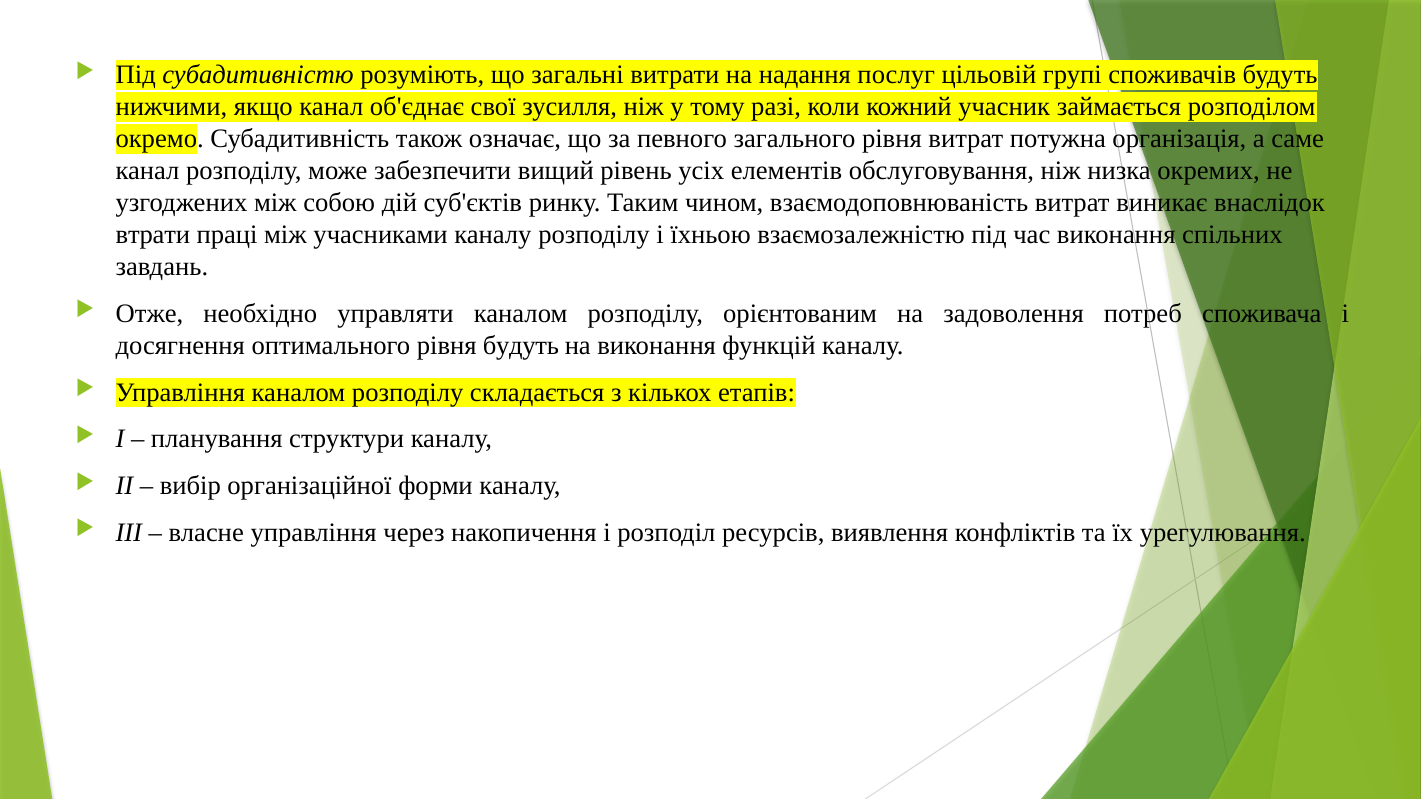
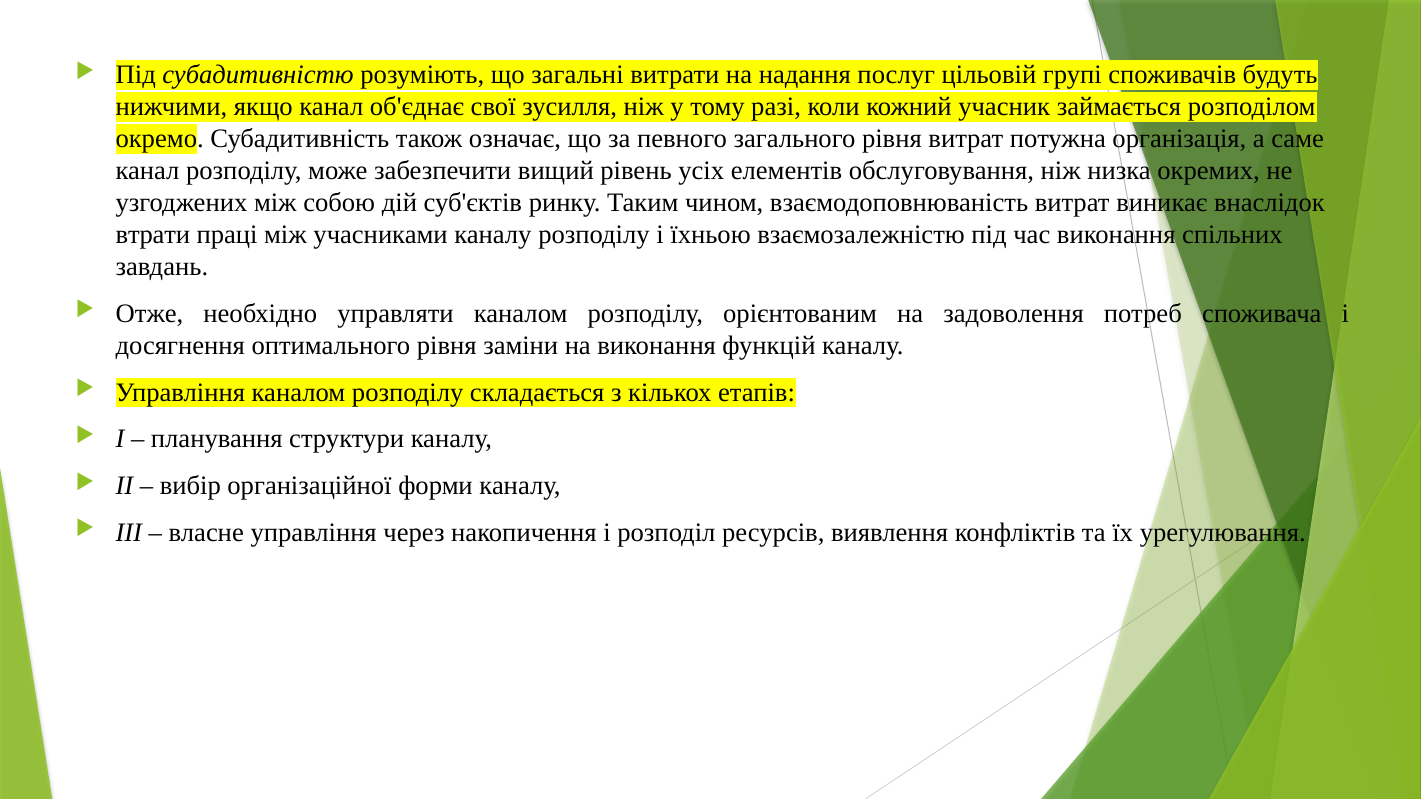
рівня будуть: будуть -> заміни (521, 346)
